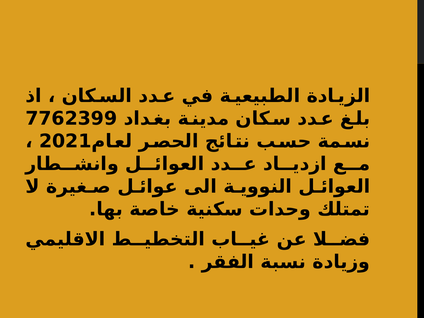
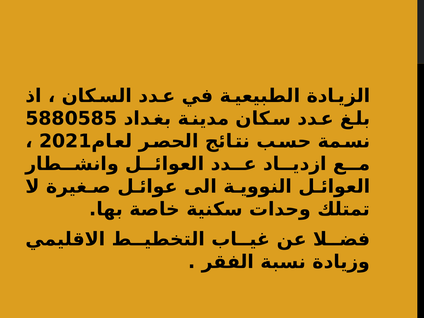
7762399: 7762399 -> 5880585 (71, 119)
